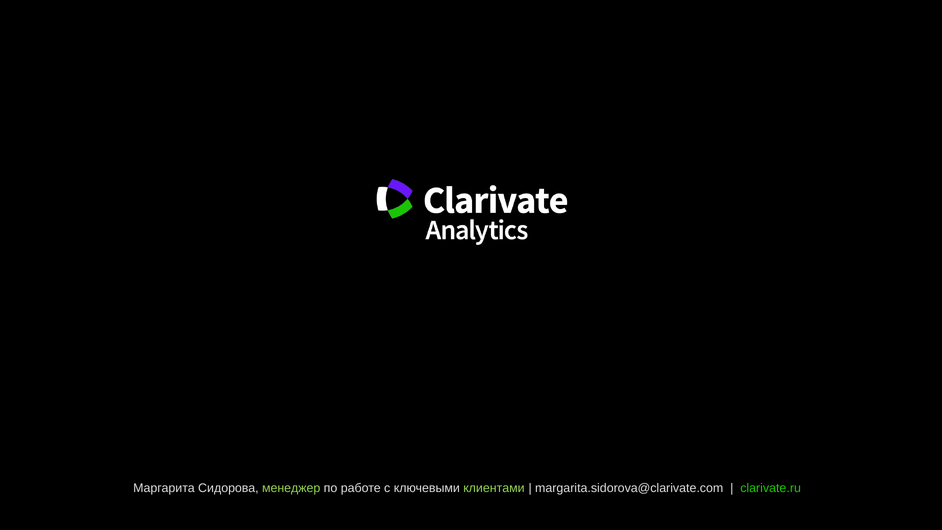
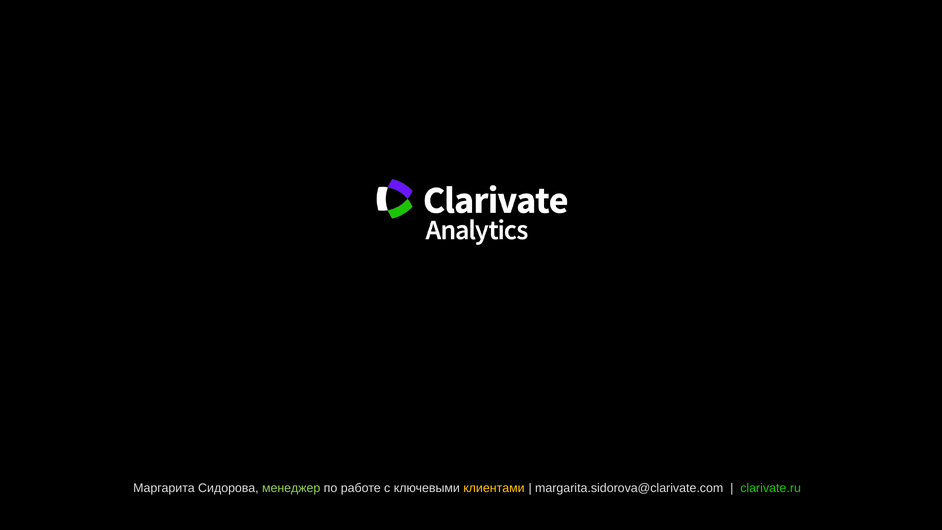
клиентами colour: light green -> yellow (494, 488)
